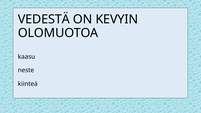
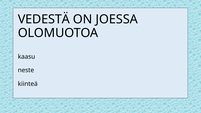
KEVYIN: KEVYIN -> JOESSA (117, 19)
